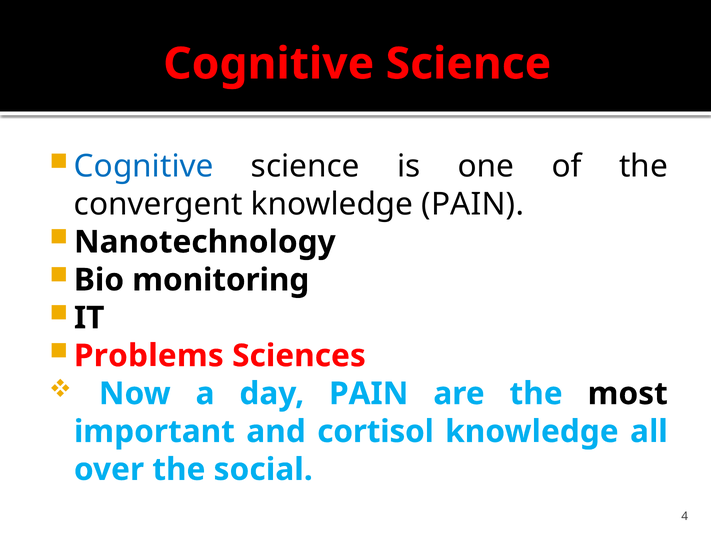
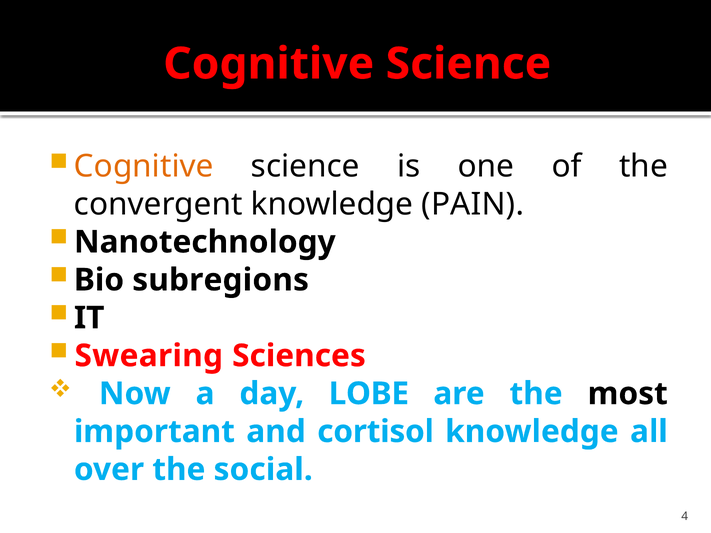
Cognitive colour: blue -> orange (144, 166)
monitoring: monitoring -> subregions (221, 280)
Problems: Problems -> Swearing (149, 356)
day PAIN: PAIN -> LOBE (369, 394)
